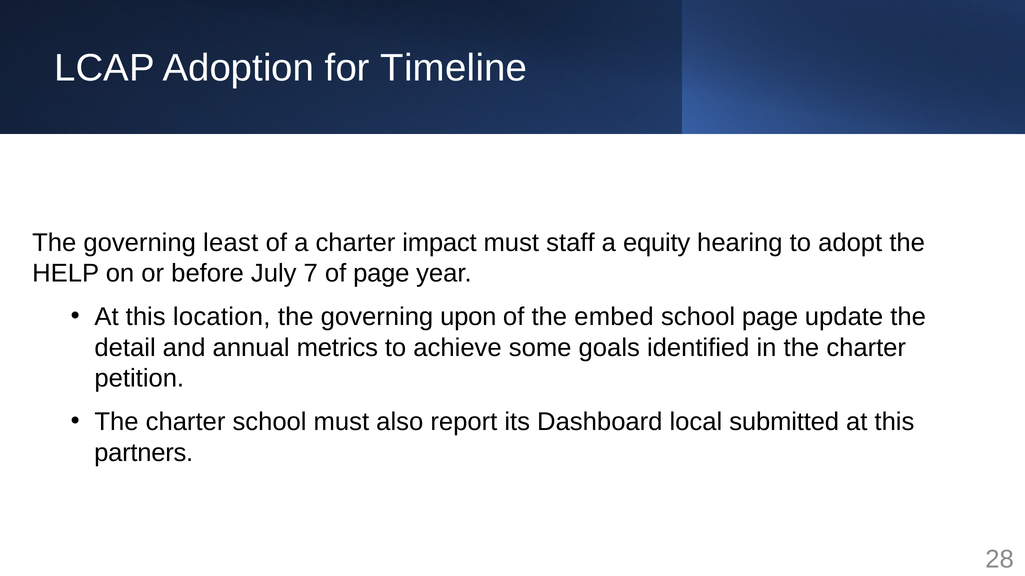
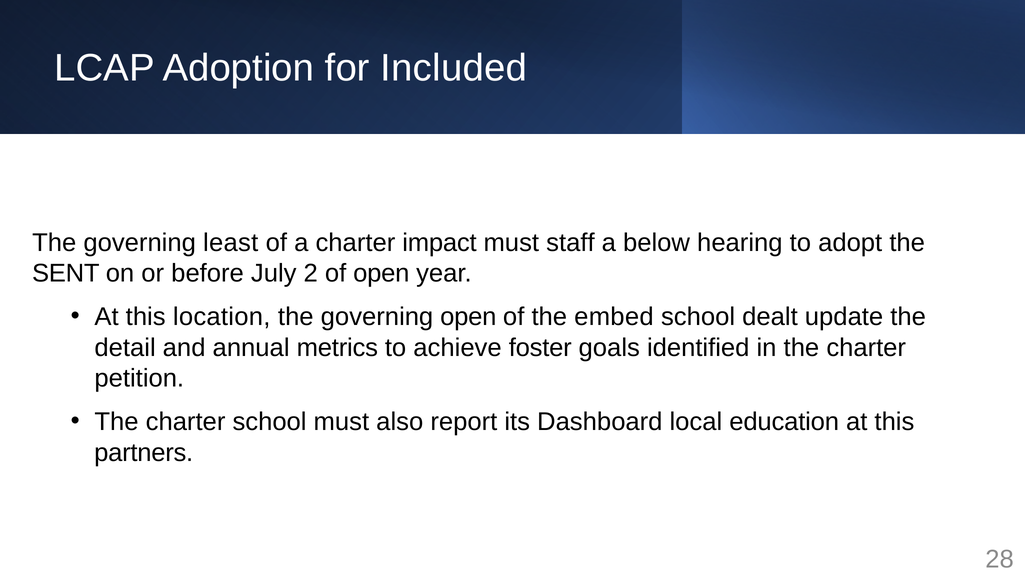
Timeline: Timeline -> Included (454, 68)
equity: equity -> below (657, 243)
HELP: HELP -> SENT (66, 274)
7: 7 -> 2 (311, 274)
of page: page -> open (381, 274)
governing upon: upon -> open (468, 317)
school page: page -> dealt (770, 317)
some: some -> foster (540, 348)
submitted: submitted -> education (784, 422)
